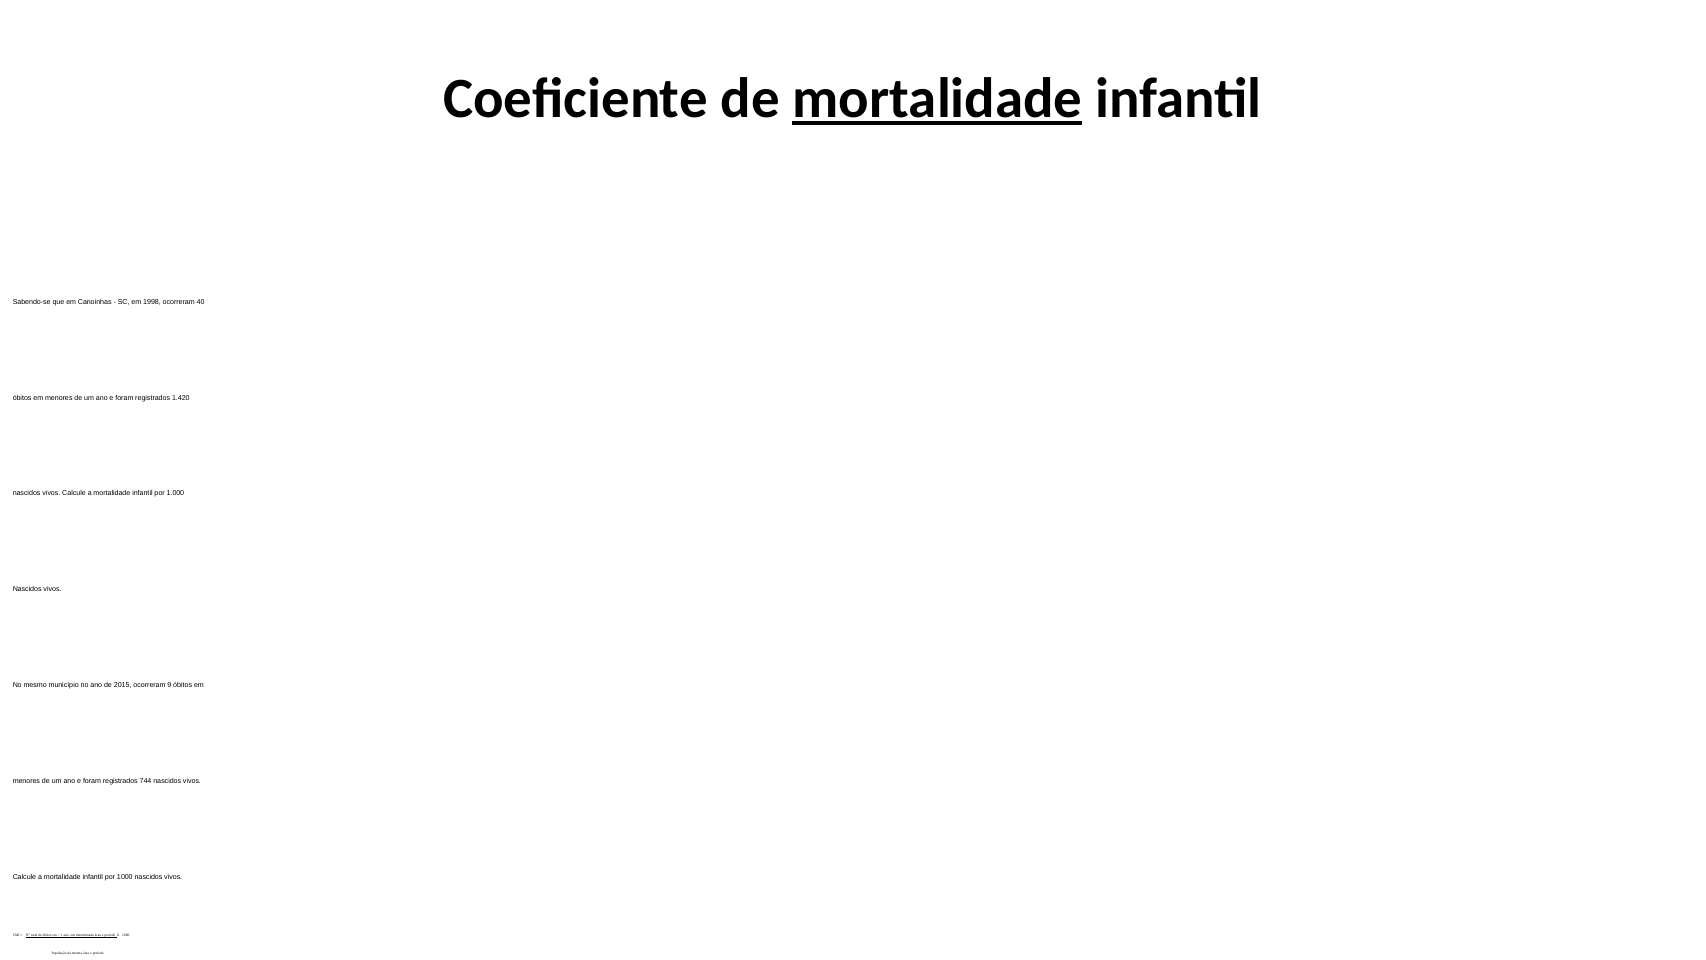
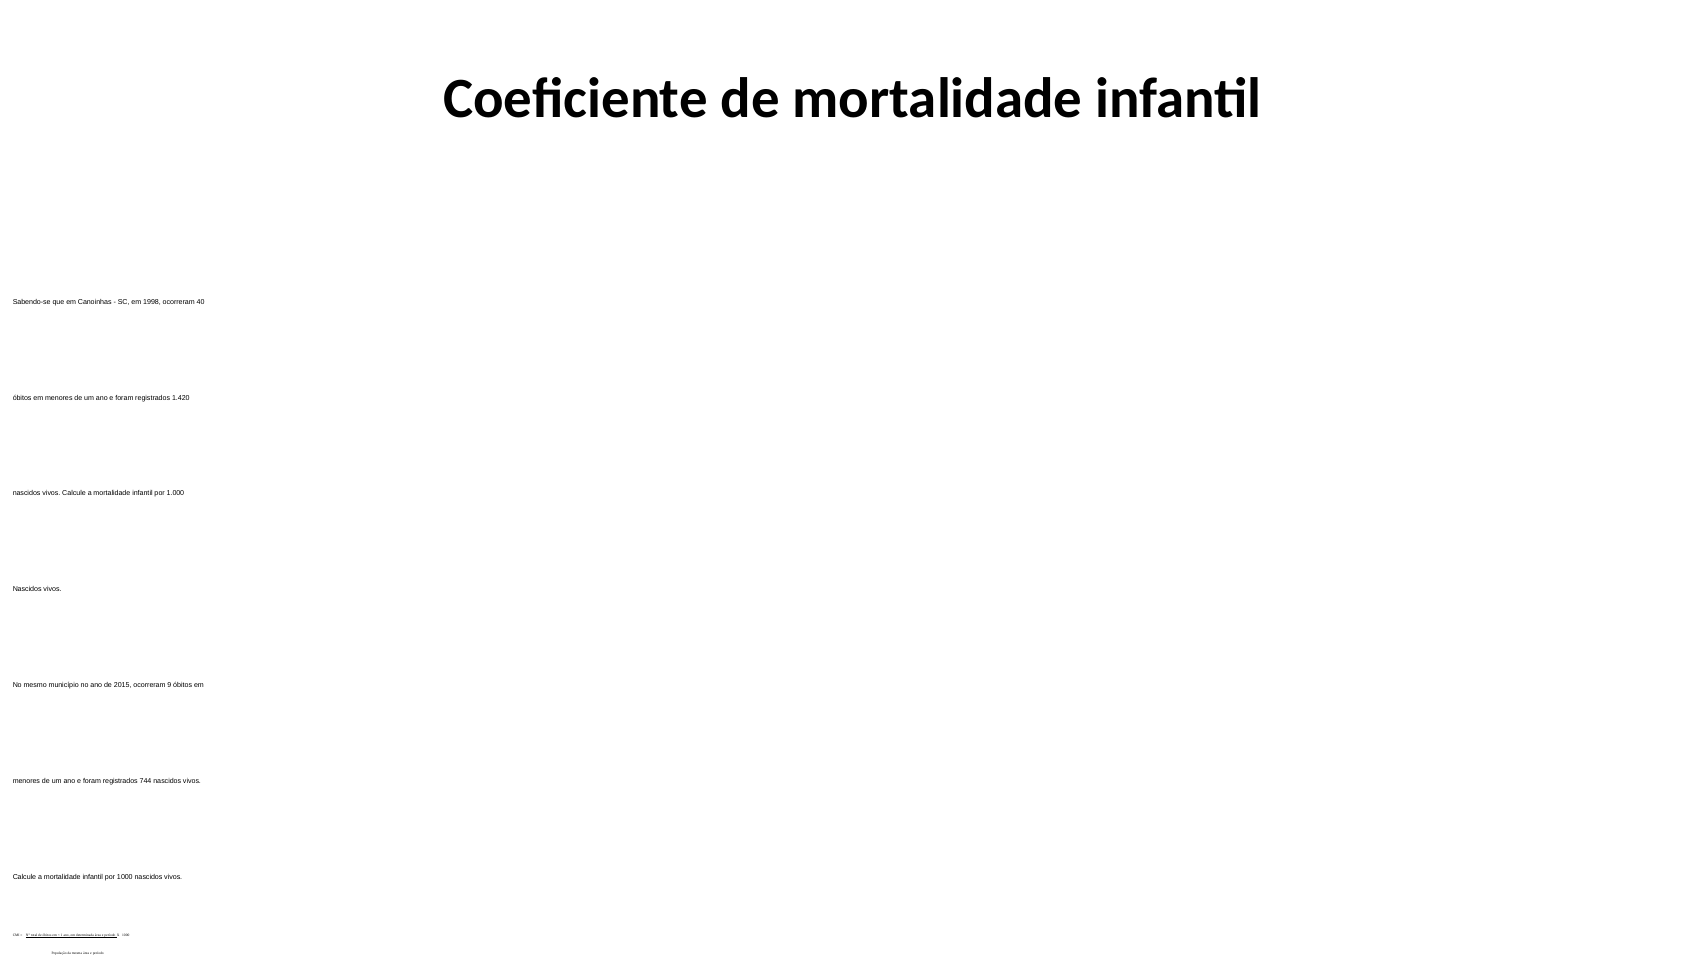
mortalidade underline: present -> none (937, 99)
